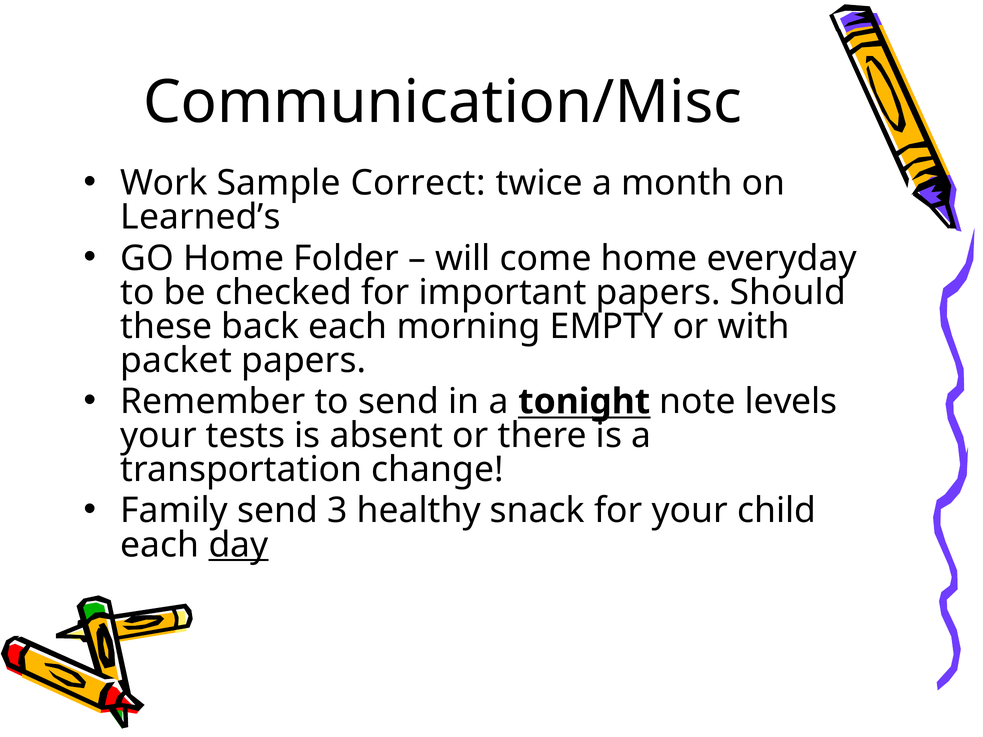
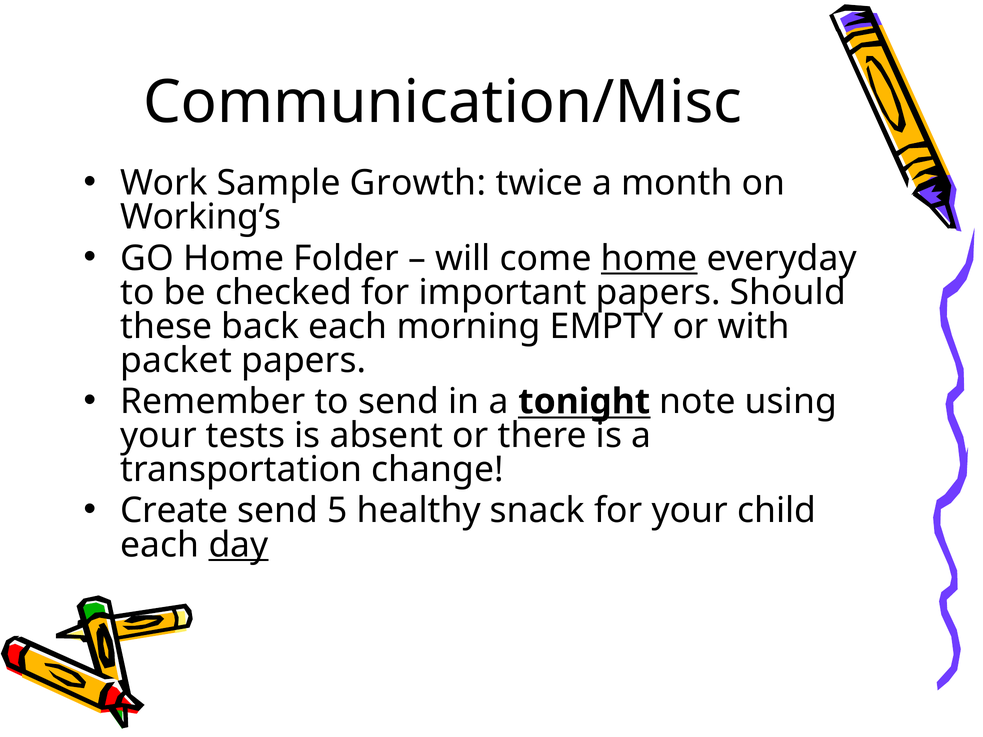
Correct: Correct -> Growth (418, 183)
Learned’s: Learned’s -> Working’s (201, 217)
home underline: none -> present (649, 258)
levels: levels -> using (791, 402)
Family: Family -> Create (174, 511)
3: 3 -> 5 (337, 511)
